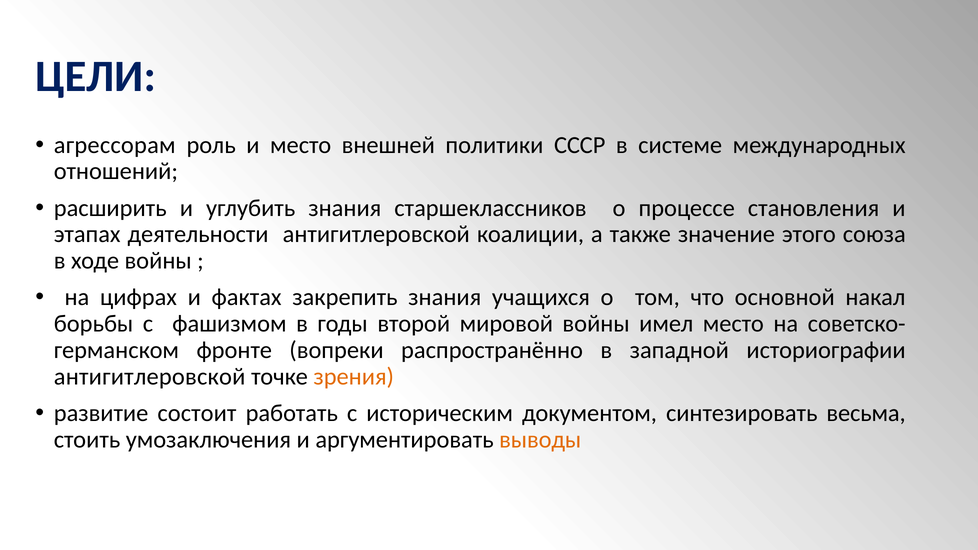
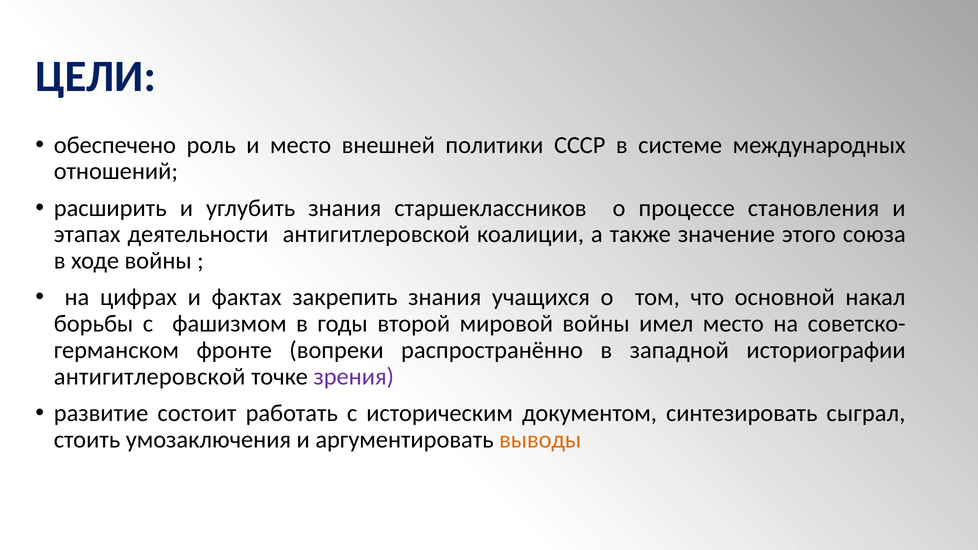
агрессорам: агрессорам -> обеспечено (115, 145)
зрения colour: orange -> purple (354, 377)
весьма: весьма -> сыграл (866, 413)
